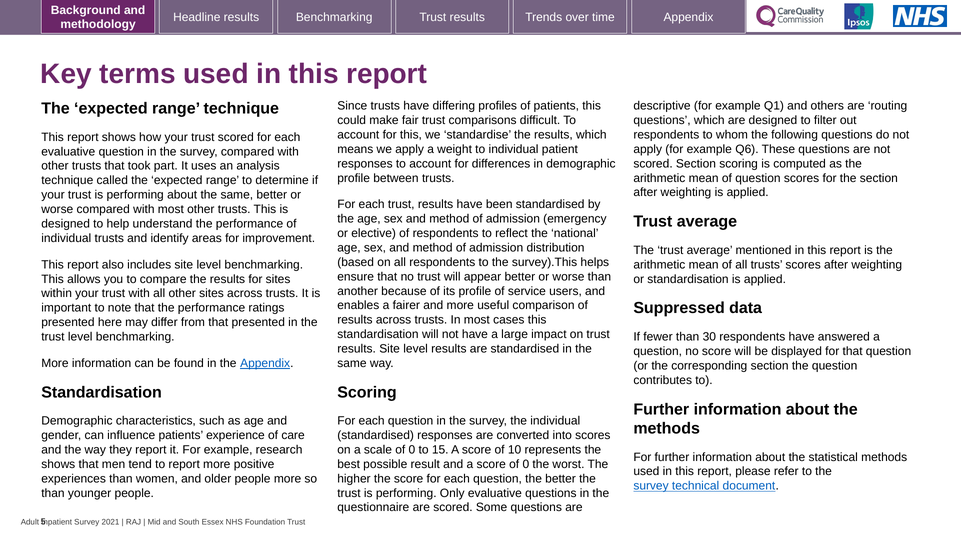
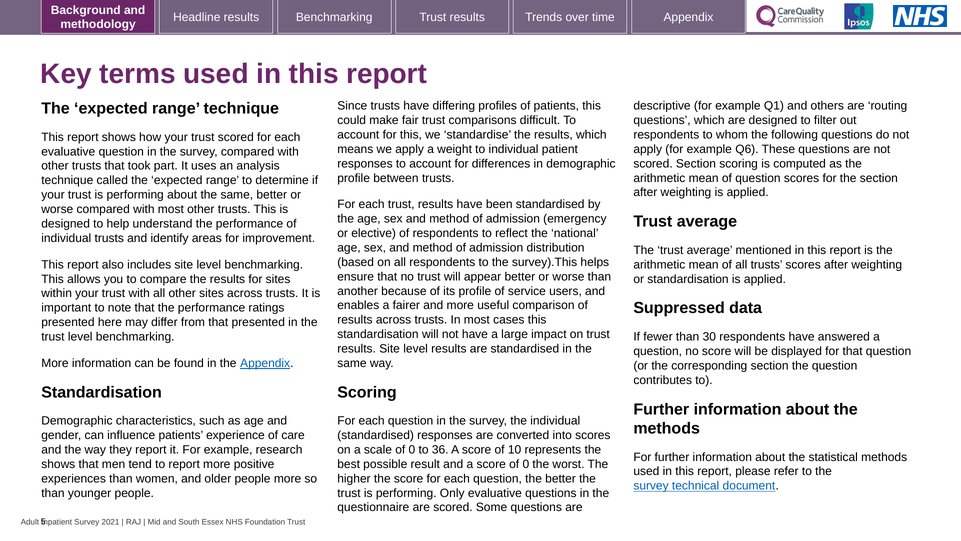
15: 15 -> 36 (440, 449)
